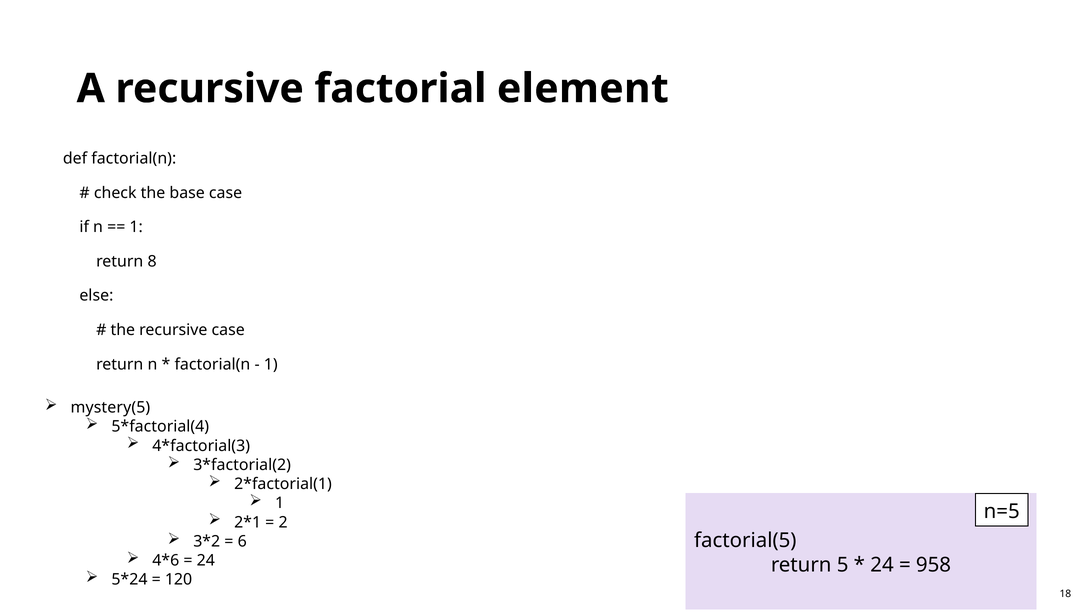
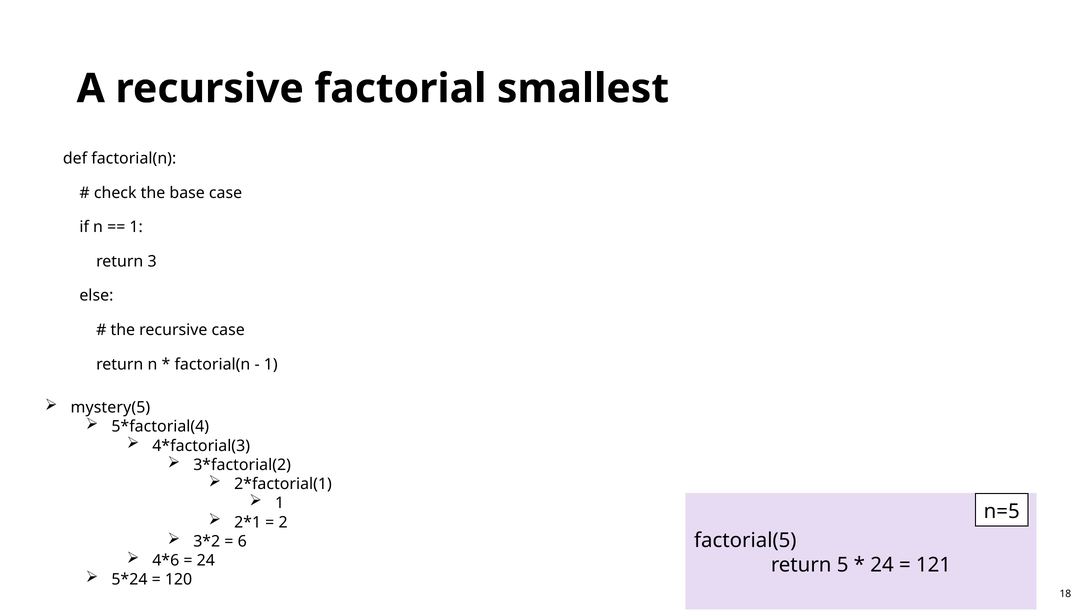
element: element -> smallest (583, 89)
8: 8 -> 3 (152, 261)
958: 958 -> 121 (933, 565)
